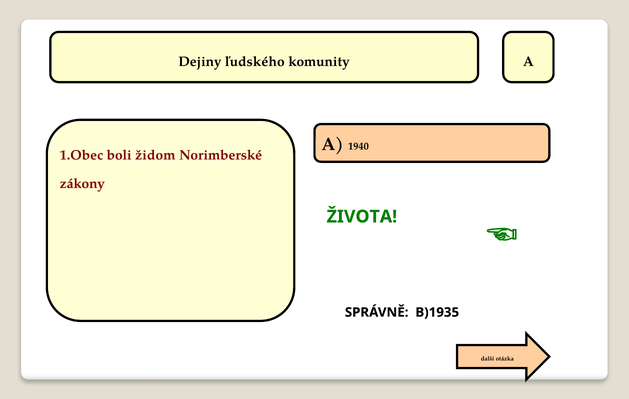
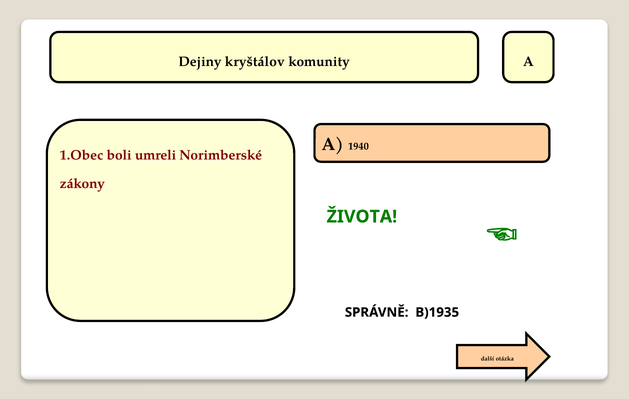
ľudského: ľudského -> kryštálov (255, 62)
židom: židom -> umreli (156, 155)
